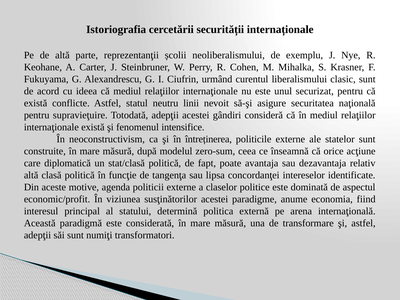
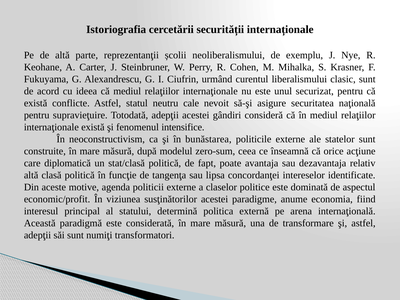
linii: linii -> cale (191, 103)
întreținerea: întreținerea -> bunăstarea (208, 139)
